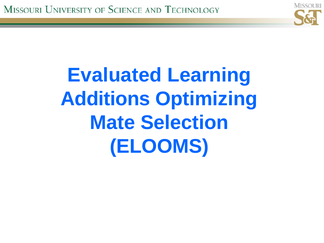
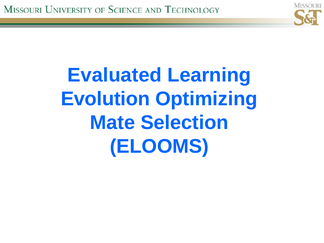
Additions: Additions -> Evolution (105, 99)
